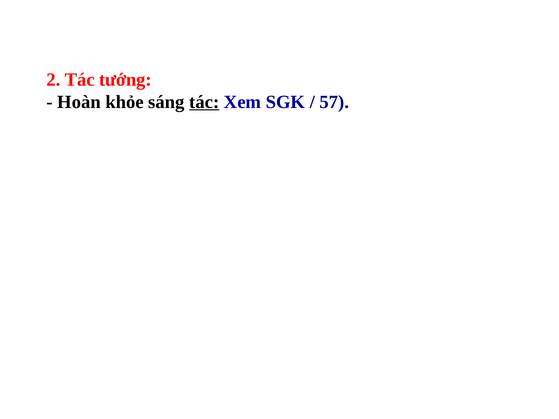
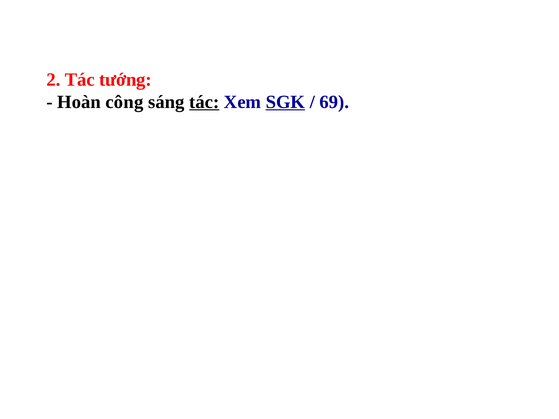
khỏe: khỏe -> công (124, 102)
SGK underline: none -> present (285, 102)
57: 57 -> 69 (334, 102)
